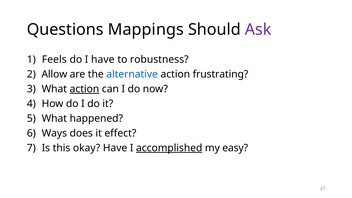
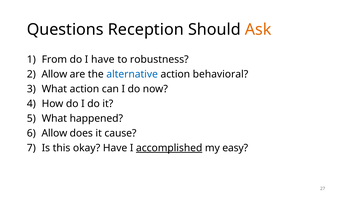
Mappings: Mappings -> Reception (146, 30)
Ask colour: purple -> orange (258, 30)
Feels: Feels -> From (54, 59)
frustrating: frustrating -> behavioral (220, 74)
action underline: present -> none (84, 89)
Ways: Ways -> Allow (54, 133)
effect: effect -> cause (120, 133)
